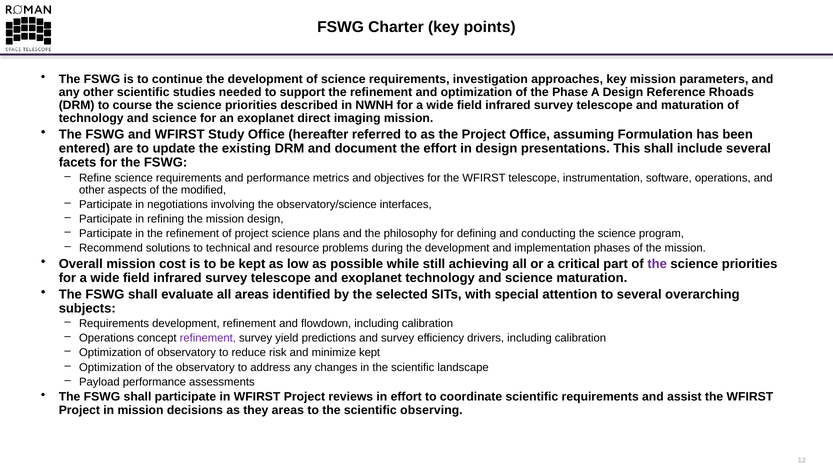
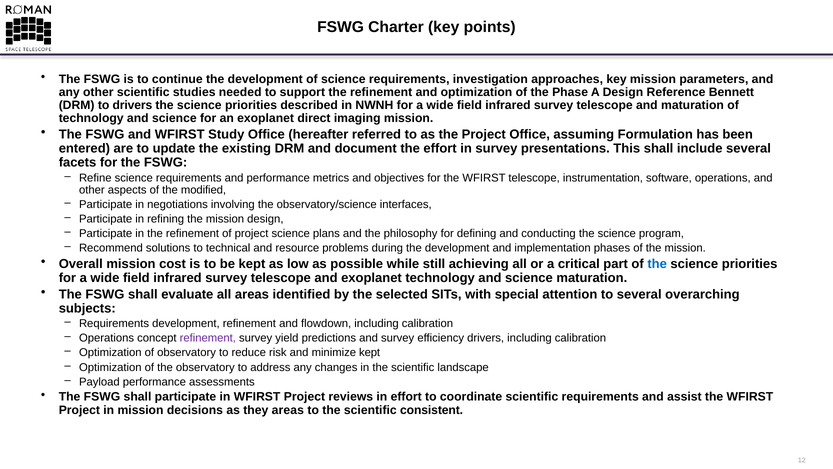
Rhoads: Rhoads -> Bennett (731, 92)
to course: course -> drivers (132, 105)
in design: design -> survey (496, 148)
the colour: purple -> blue (657, 264)
observing: observing -> consistent (432, 410)
